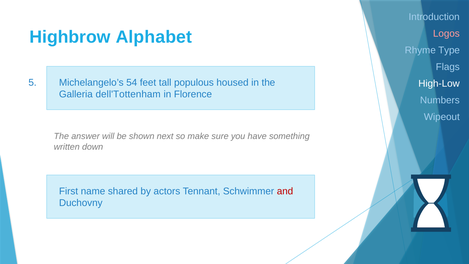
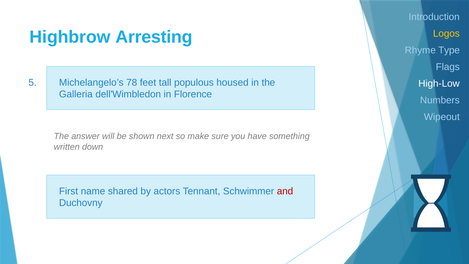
Alphabet: Alphabet -> Arresting (154, 37)
Logos colour: pink -> yellow (446, 34)
54: 54 -> 78 (132, 83)
dell'Tottenham: dell'Tottenham -> dell'Wimbledon (128, 94)
